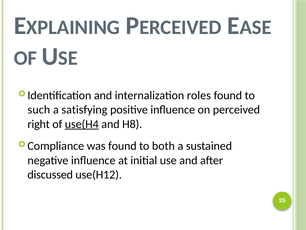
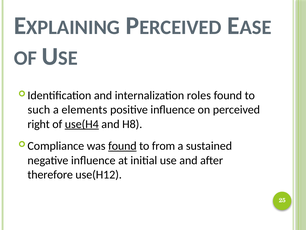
satisfying: satisfying -> elements (84, 110)
found underline: none -> present (122, 146)
both: both -> from (164, 146)
discussed: discussed -> therefore (50, 174)
